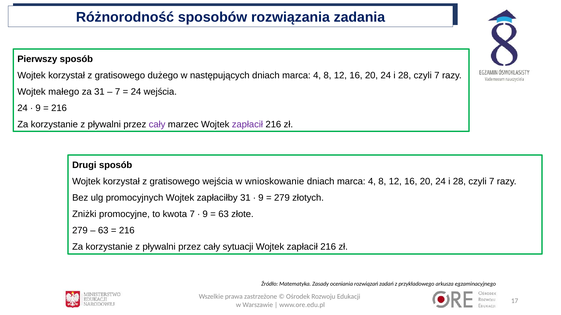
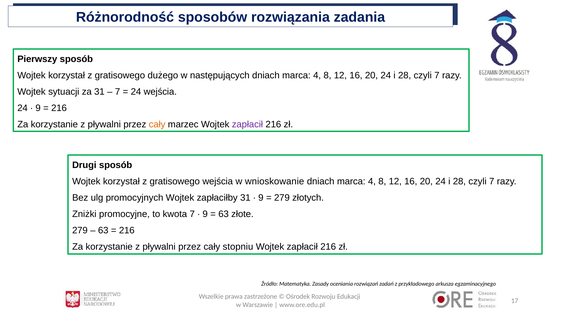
małego: małego -> sytuacji (64, 92)
cały colour: purple -> orange (157, 125)
sytuacji: sytuacji -> stopniu (238, 247)
